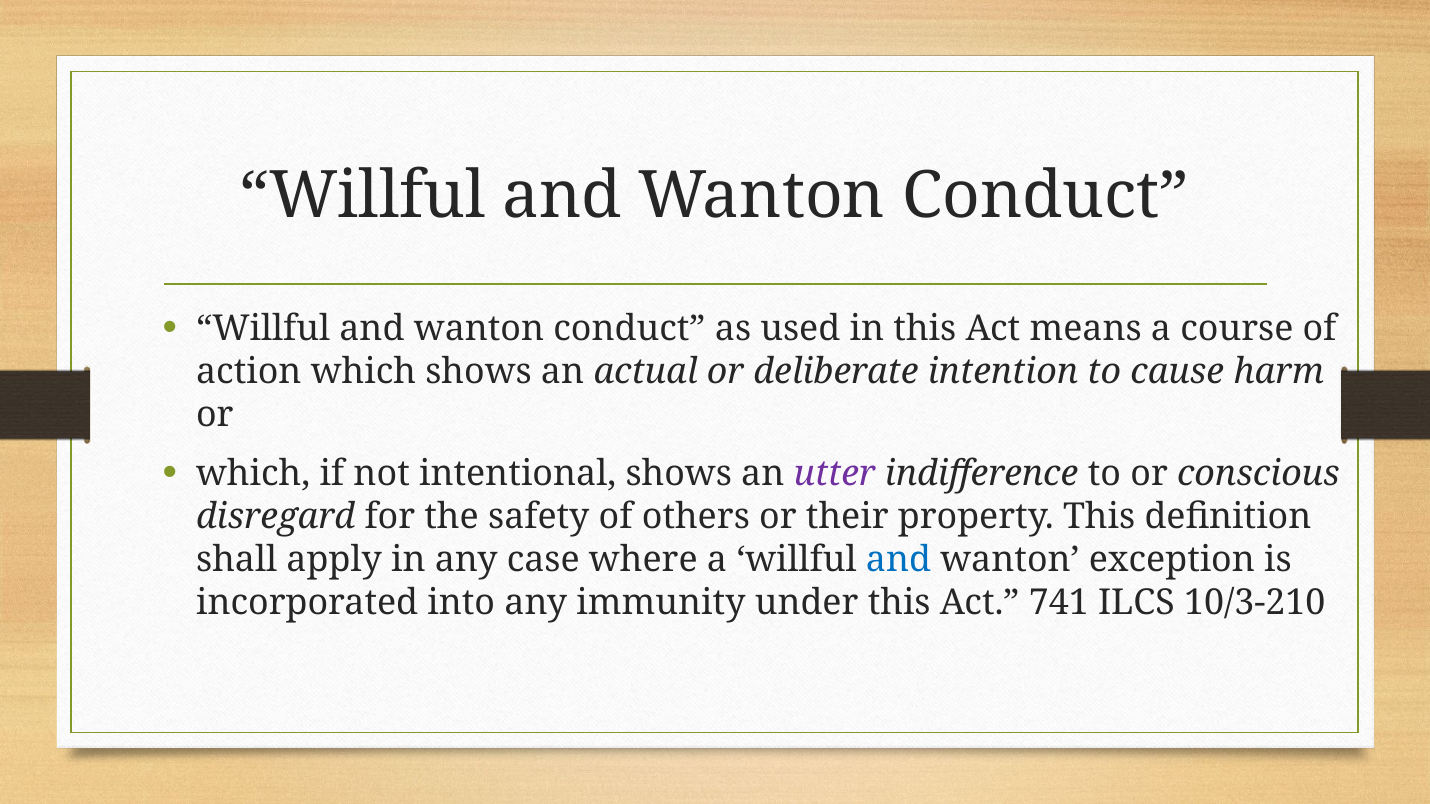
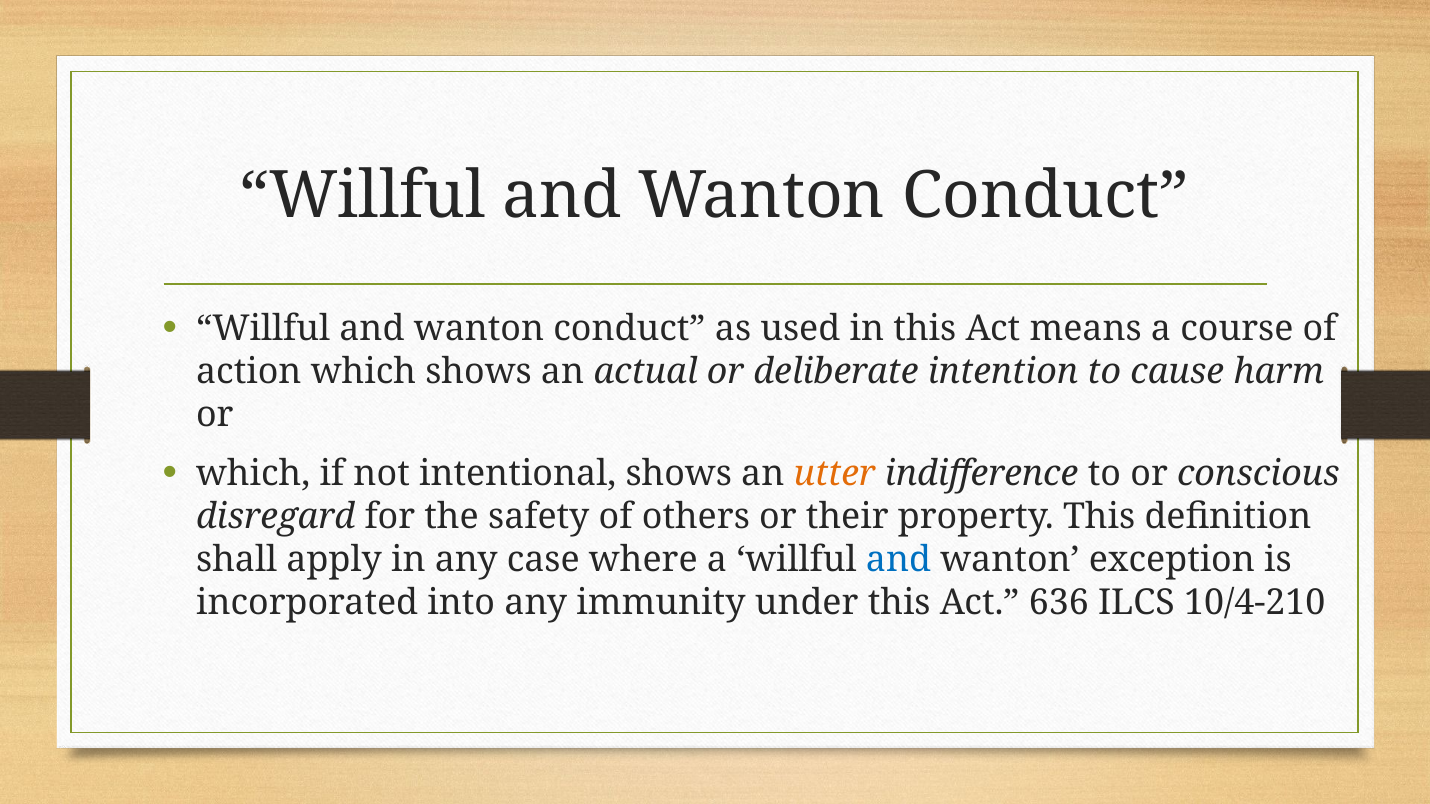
utter colour: purple -> orange (835, 474)
741: 741 -> 636 (1059, 603)
10/3-210: 10/3-210 -> 10/4-210 (1255, 603)
